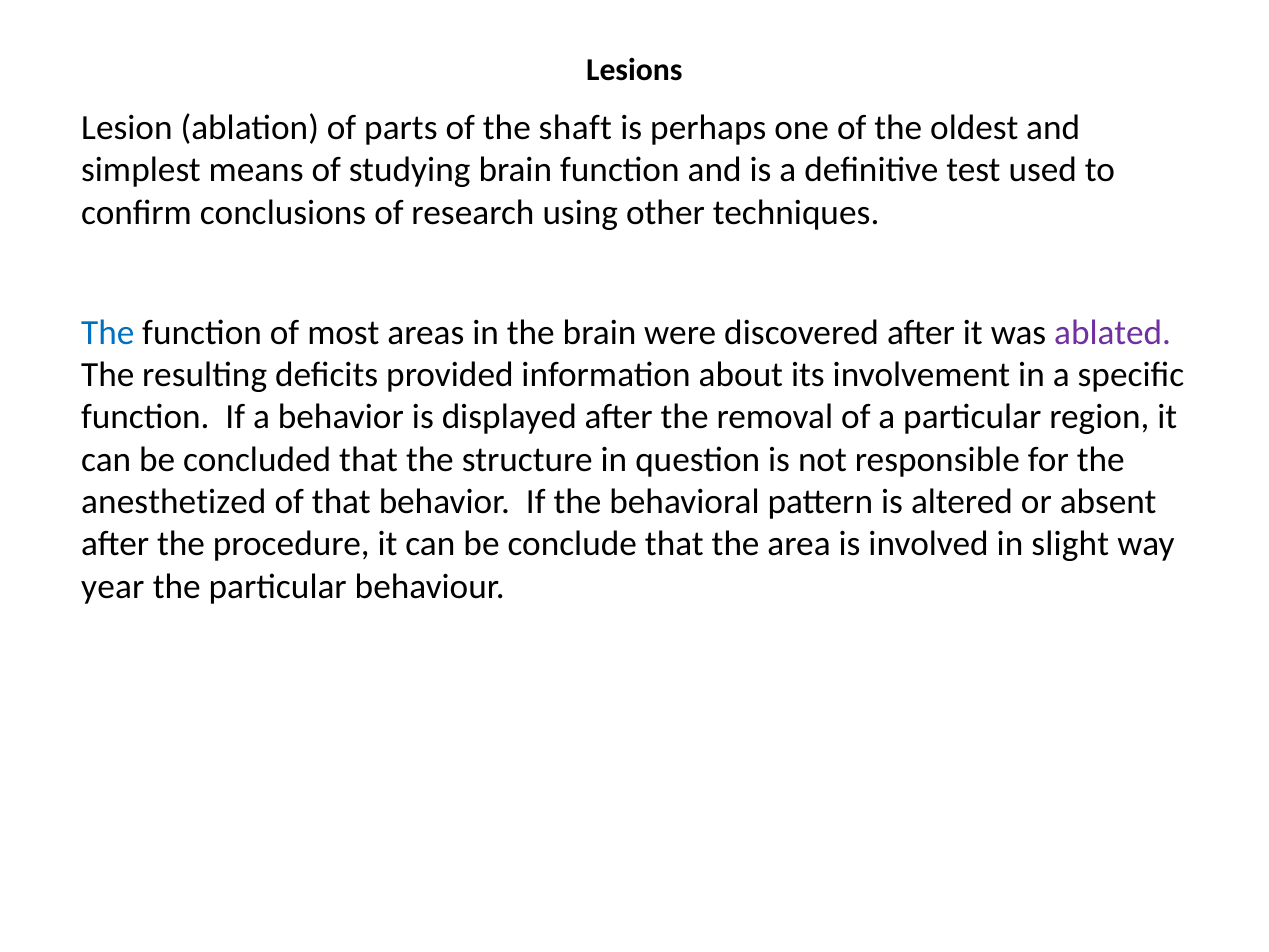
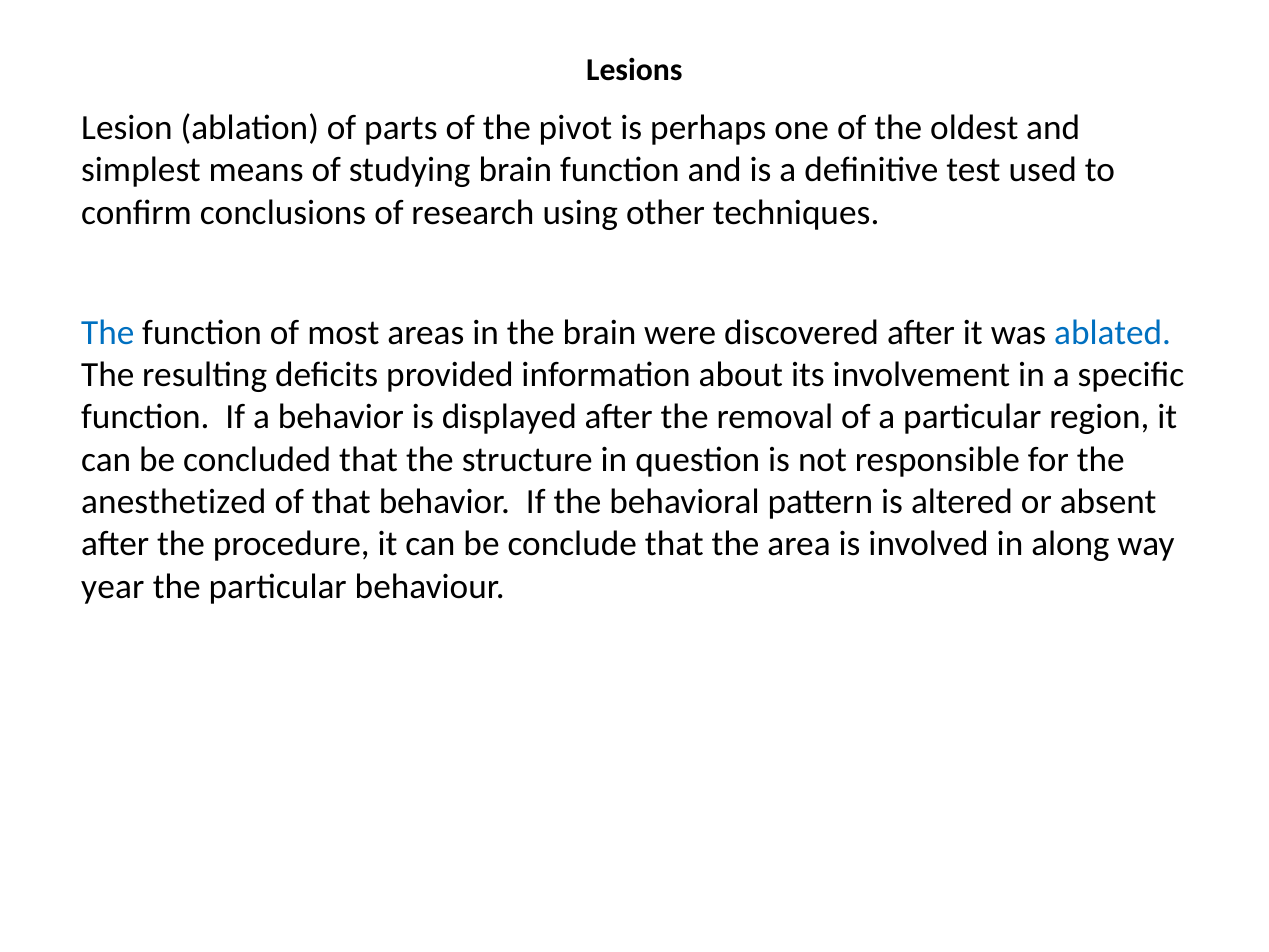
shaft: shaft -> pivot (575, 128)
ablated colour: purple -> blue (1113, 332)
slight: slight -> along (1070, 544)
